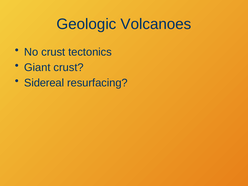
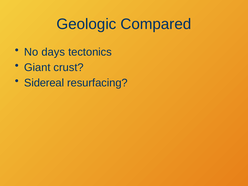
Volcanoes: Volcanoes -> Compared (156, 24)
No crust: crust -> days (53, 52)
